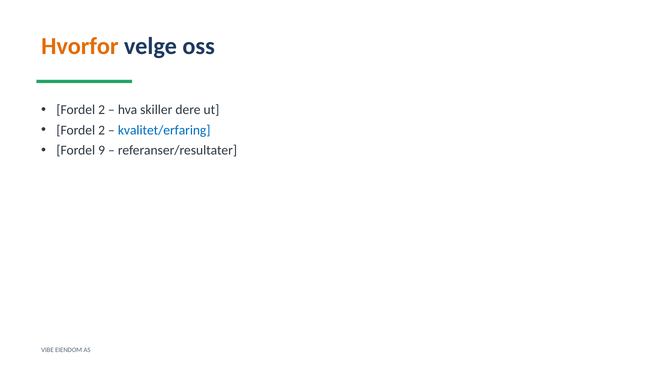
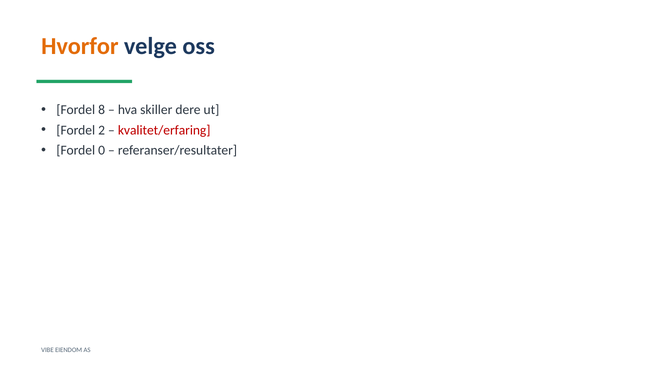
2: 2 -> 8 (102, 110)
kvalitet/erfaring colour: blue -> red (164, 130)
9: 9 -> 0 (102, 150)
